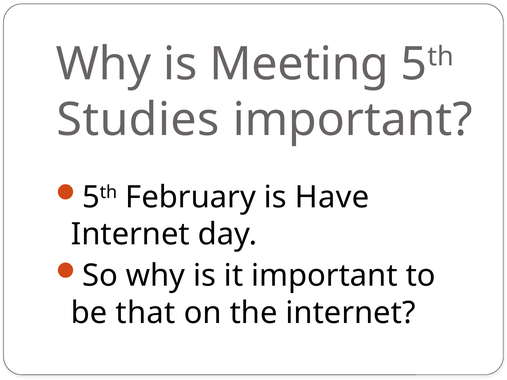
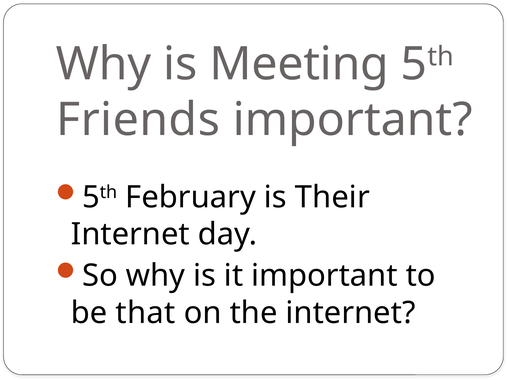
Studies: Studies -> Friends (138, 120)
Have: Have -> Their (332, 197)
